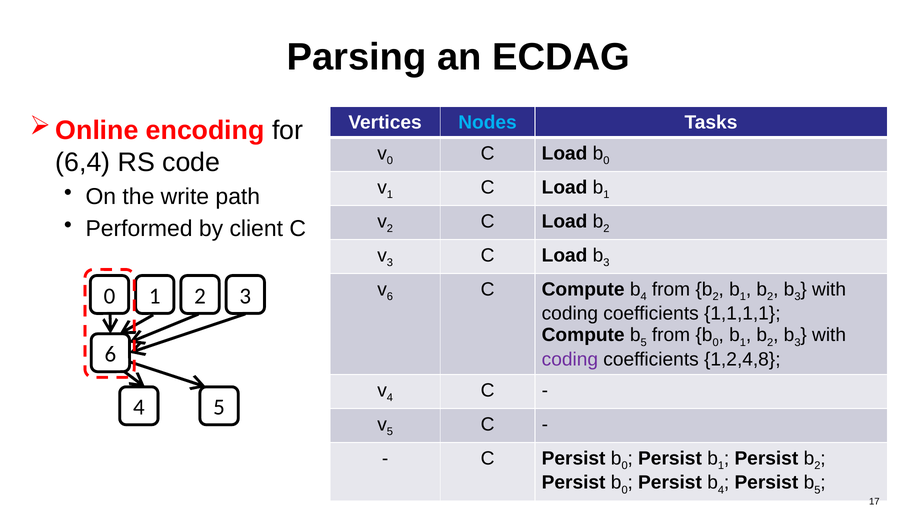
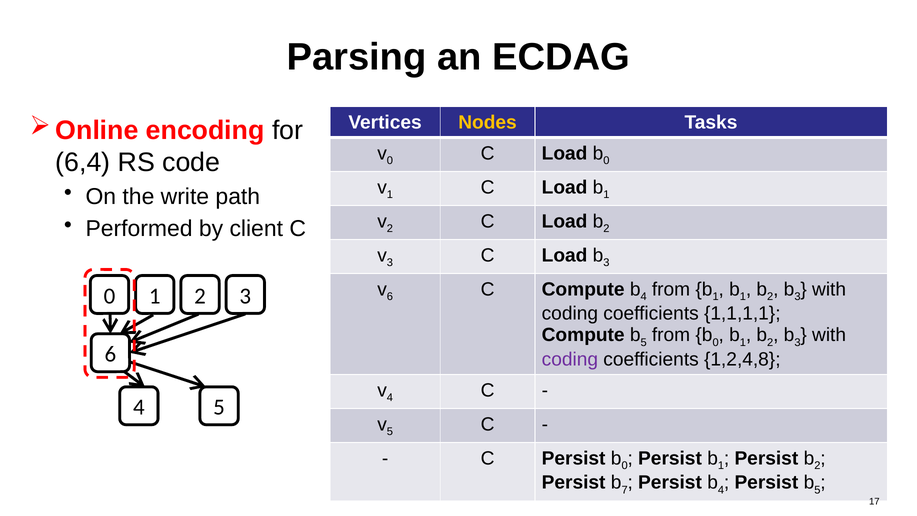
Nodes colour: light blue -> yellow (487, 122)
2: 2 -> 1 (716, 297)
0: 0 -> 7 (625, 490)
